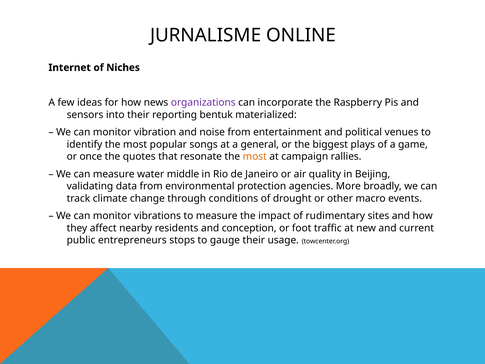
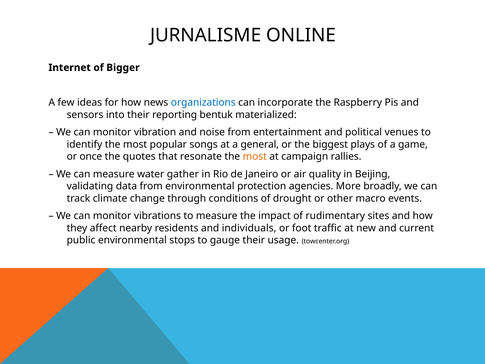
Niches: Niches -> Bigger (123, 68)
organizations colour: purple -> blue (203, 103)
middle: middle -> gather (183, 174)
conception: conception -> individuals (249, 228)
public entrepreneurs: entrepreneurs -> environmental (132, 240)
